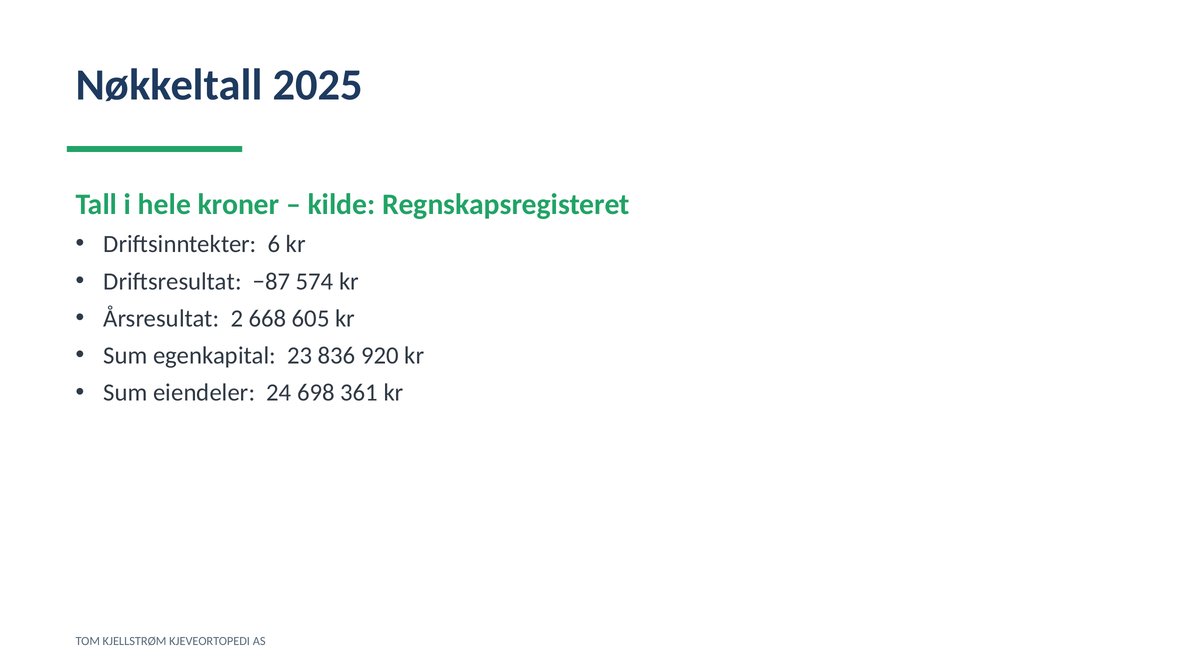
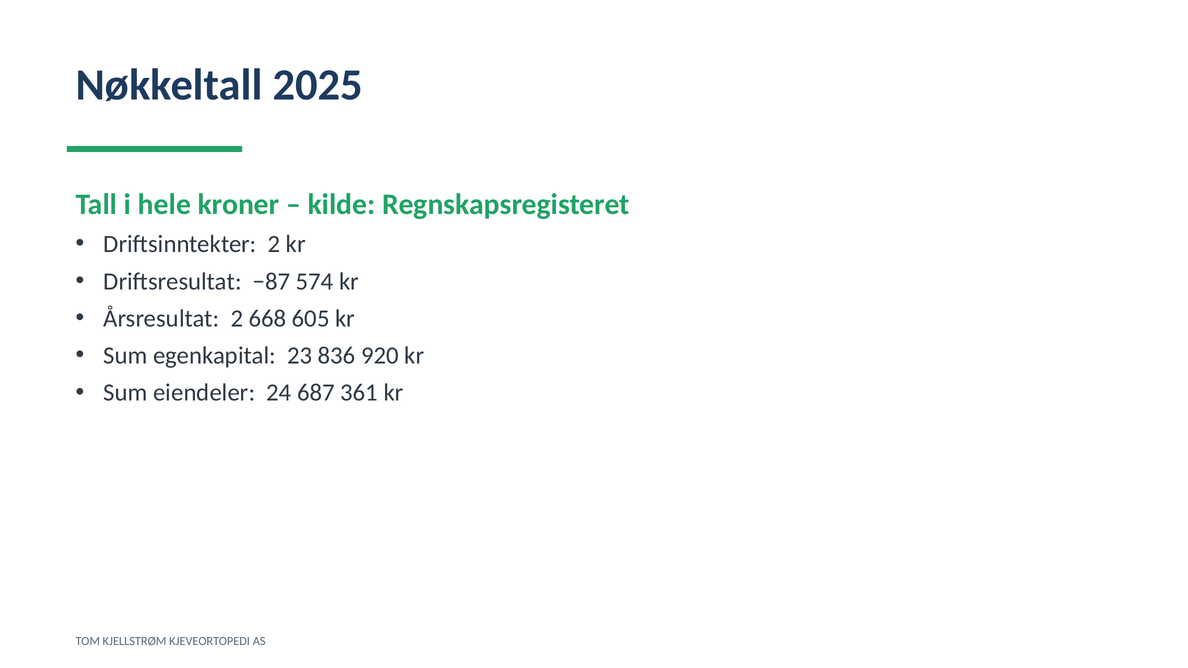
Driftsinntekter 6: 6 -> 2 (274, 244)
698: 698 -> 687 (316, 393)
